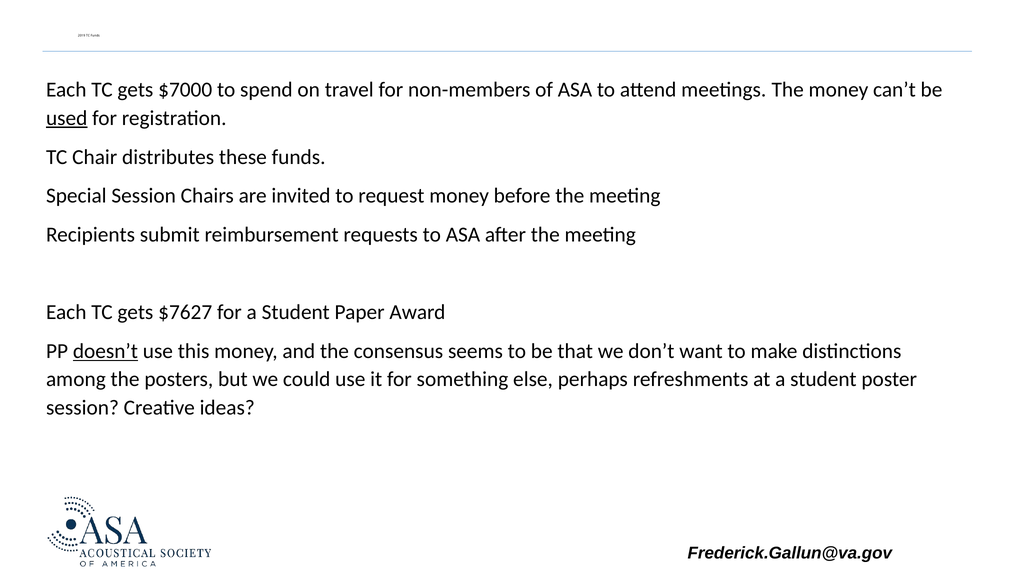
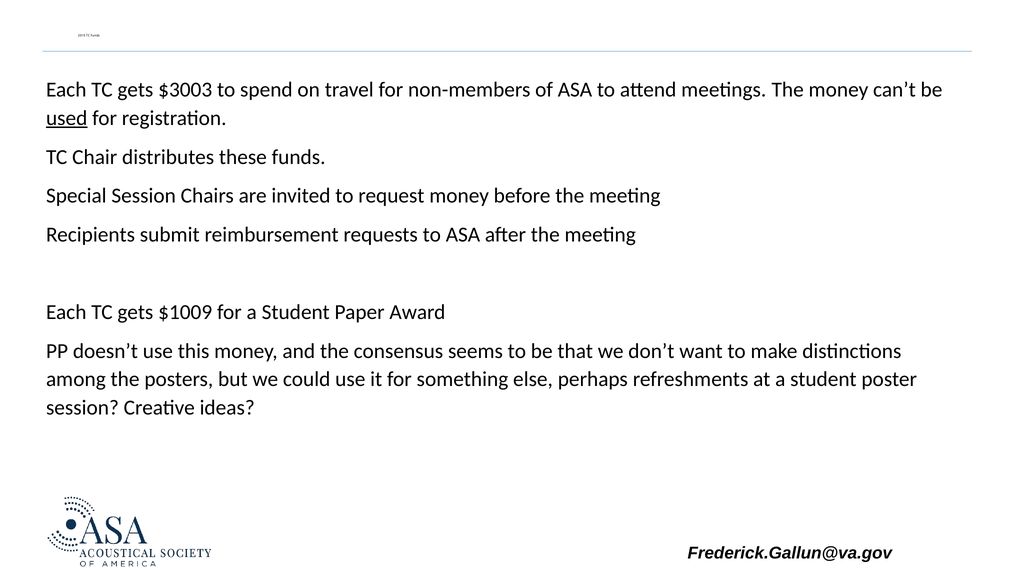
$7000: $7000 -> $3003 (185, 90)
$7627: $7627 -> $1009 (185, 312)
doesn’t underline: present -> none (105, 351)
